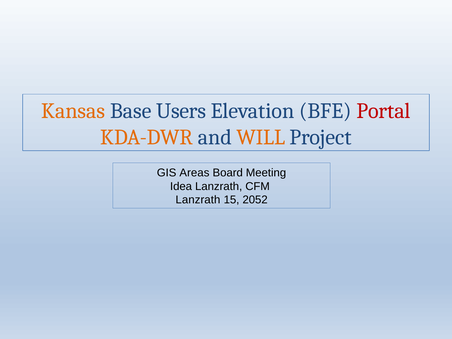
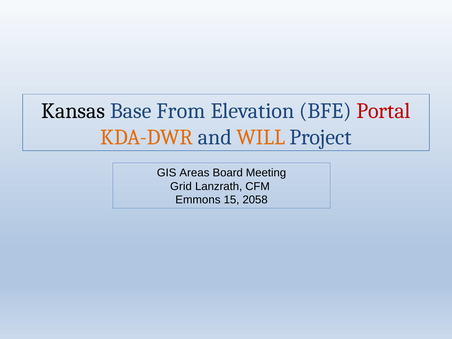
Kansas colour: orange -> black (73, 111)
Users: Users -> From (181, 111)
Idea: Idea -> Grid (181, 186)
Lanzrath: Lanzrath -> Emmons (198, 200)
2052: 2052 -> 2058 (255, 200)
